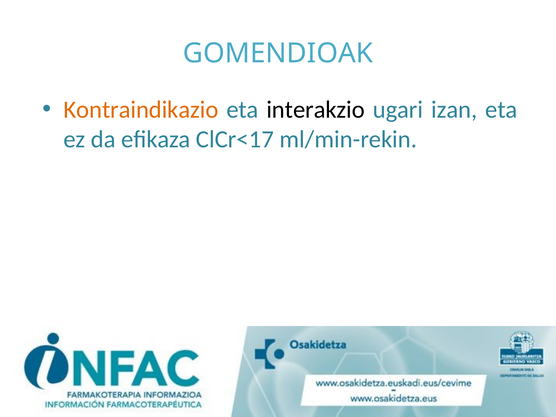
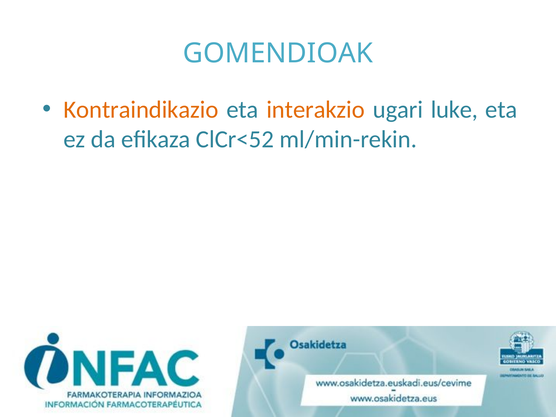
interakzio colour: black -> orange (316, 110)
izan: izan -> luke (454, 110)
ClCr<17: ClCr<17 -> ClCr<52 (235, 139)
